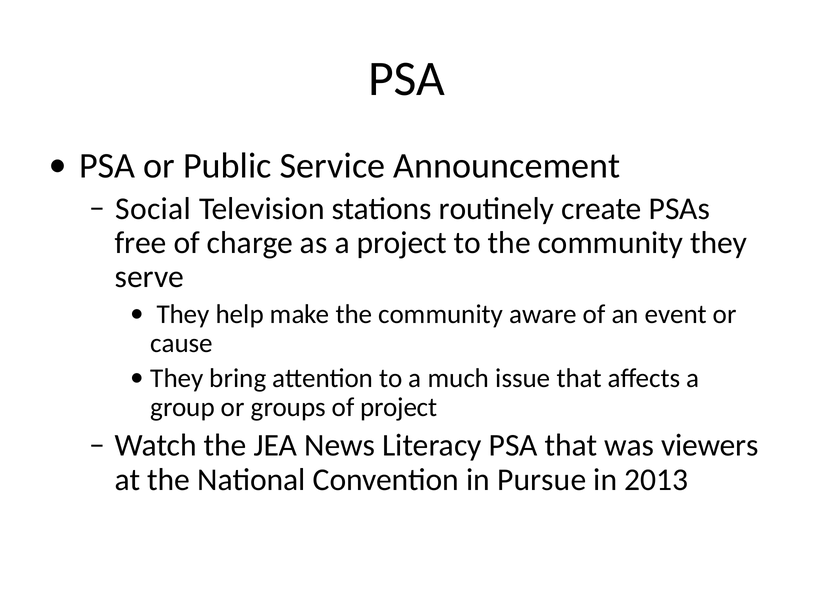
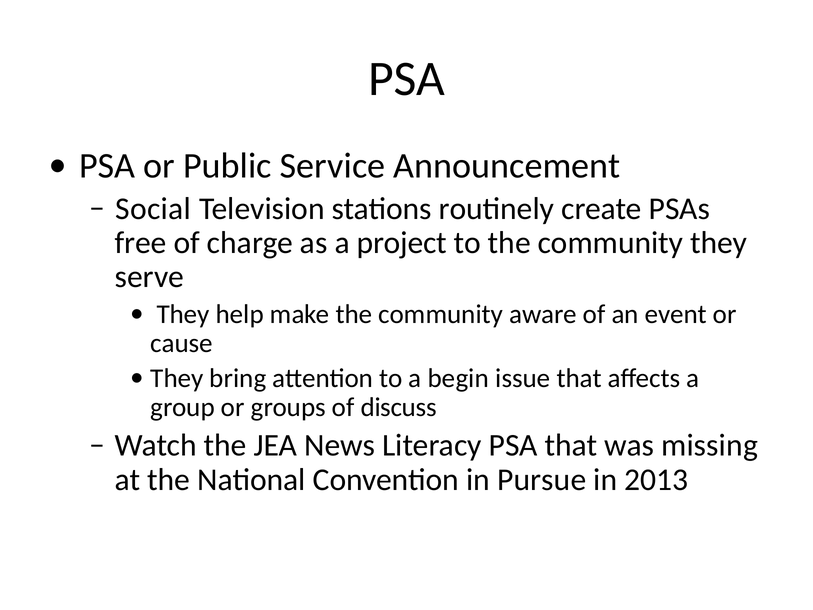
much: much -> begin (458, 378)
of project: project -> discuss (399, 407)
viewers: viewers -> missing (710, 445)
